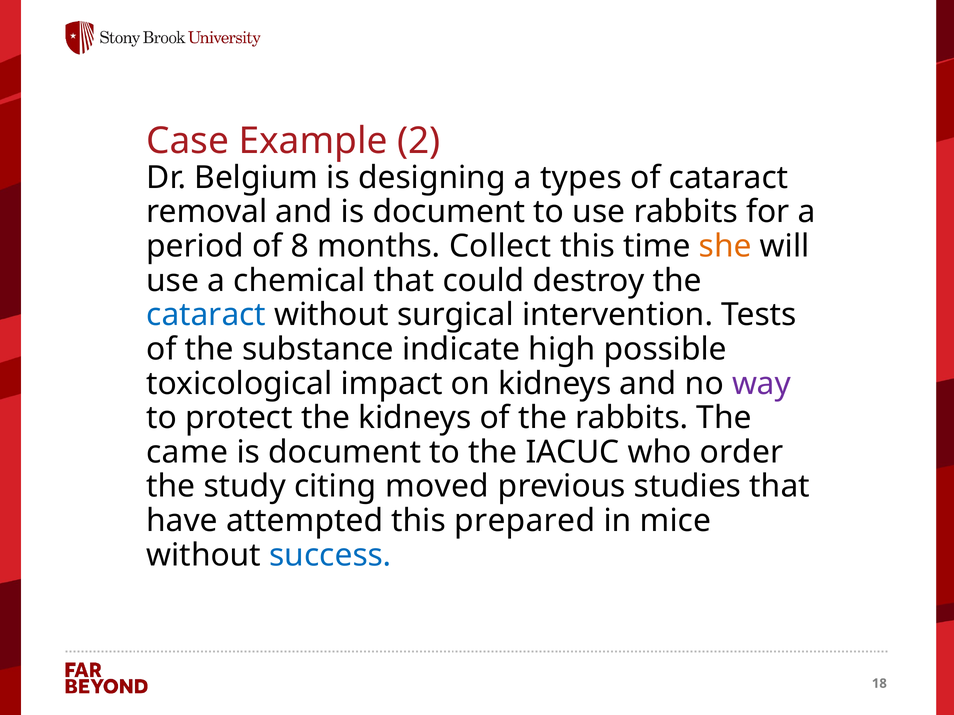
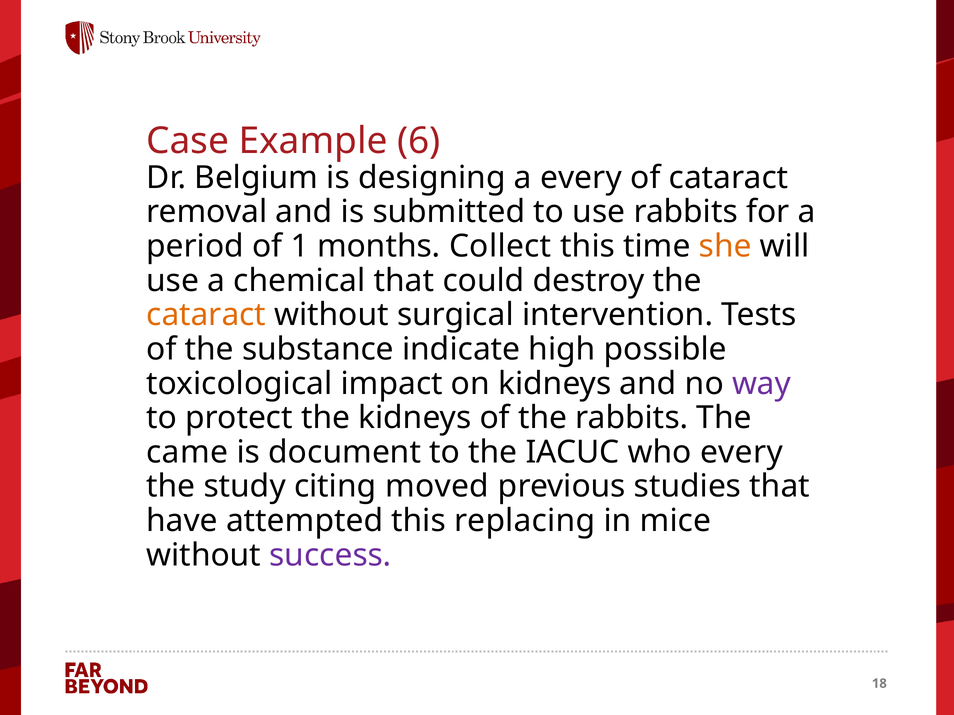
2: 2 -> 6 (419, 141)
a types: types -> every (581, 178)
and is document: document -> submitted (449, 212)
8: 8 -> 1 (300, 246)
cataract colour: blue -> orange (206, 315)
who order: order -> every (741, 452)
prepared: prepared -> replacing (525, 521)
success colour: blue -> purple (330, 555)
